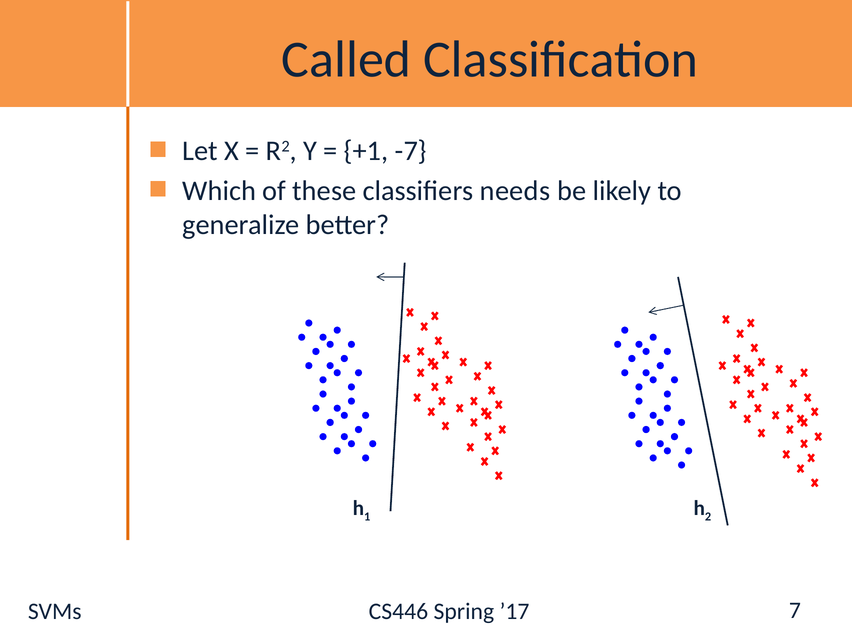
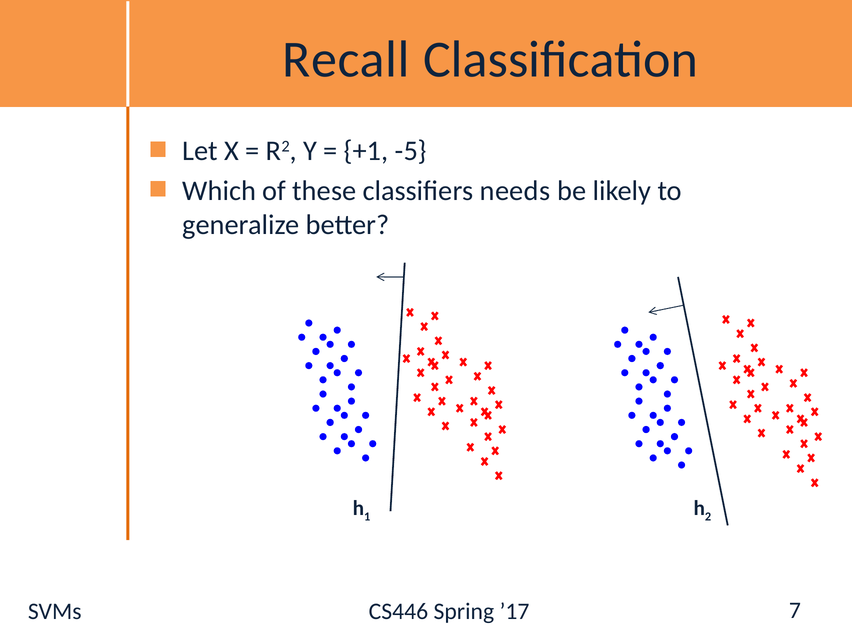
Called: Called -> Recall (346, 60)
-7: -7 -> -5 (411, 151)
